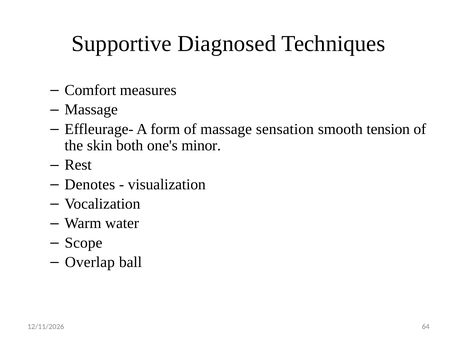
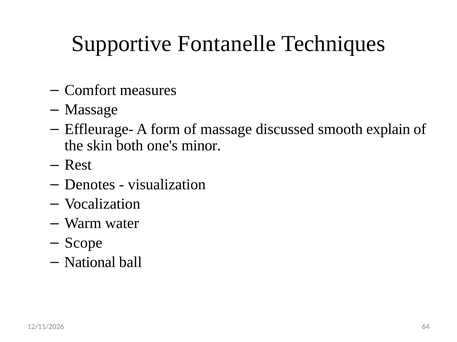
Diagnosed: Diagnosed -> Fontanelle (227, 44)
sensation: sensation -> discussed (285, 129)
tension: tension -> explain (388, 129)
Overlap: Overlap -> National (90, 263)
